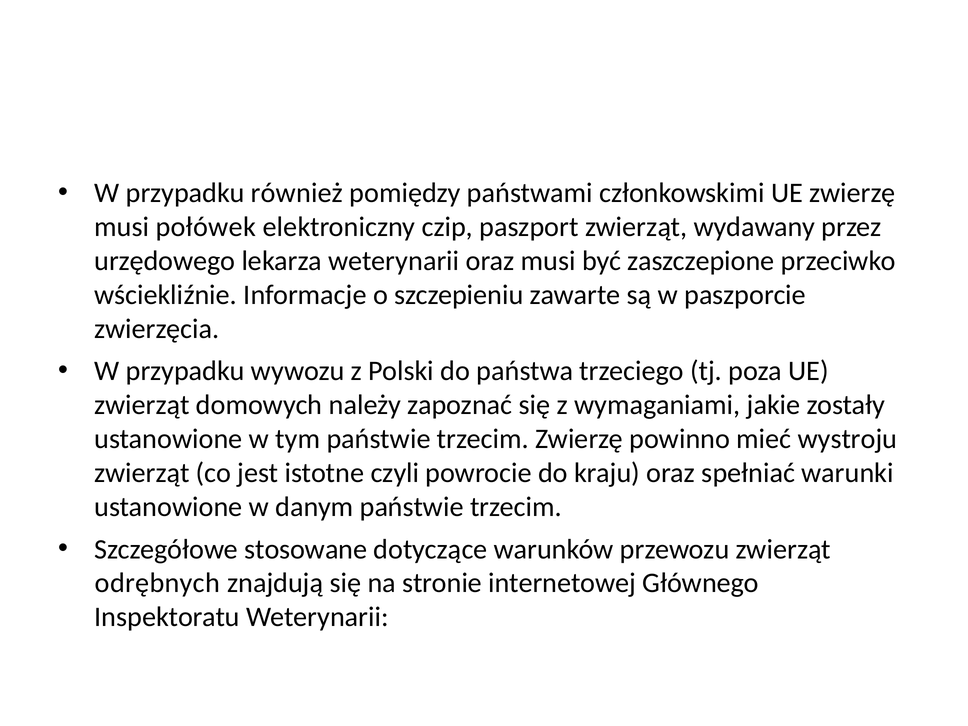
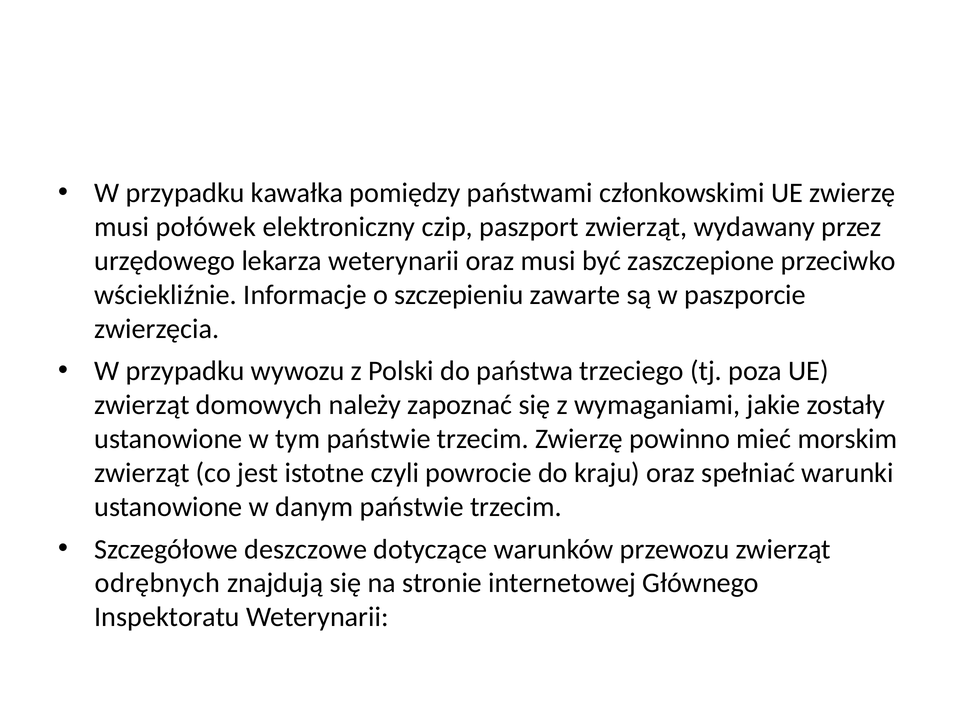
również: również -> kawałka (297, 193)
wystroju: wystroju -> morskim (847, 439)
stosowane: stosowane -> deszczowe (306, 549)
